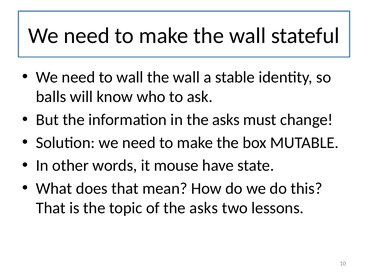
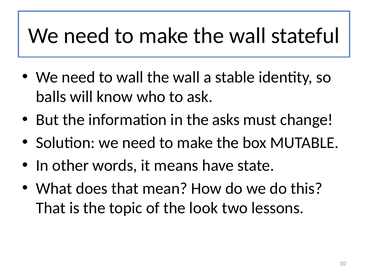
mouse: mouse -> means (176, 166)
of the asks: asks -> look (204, 208)
